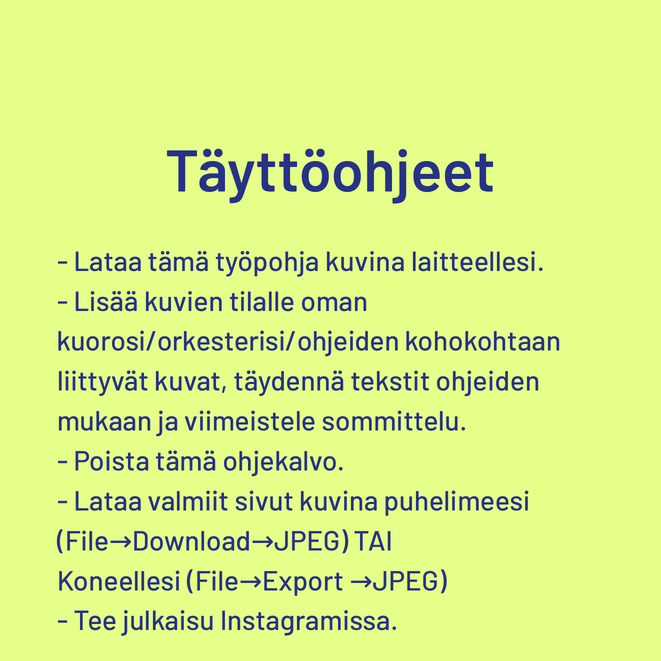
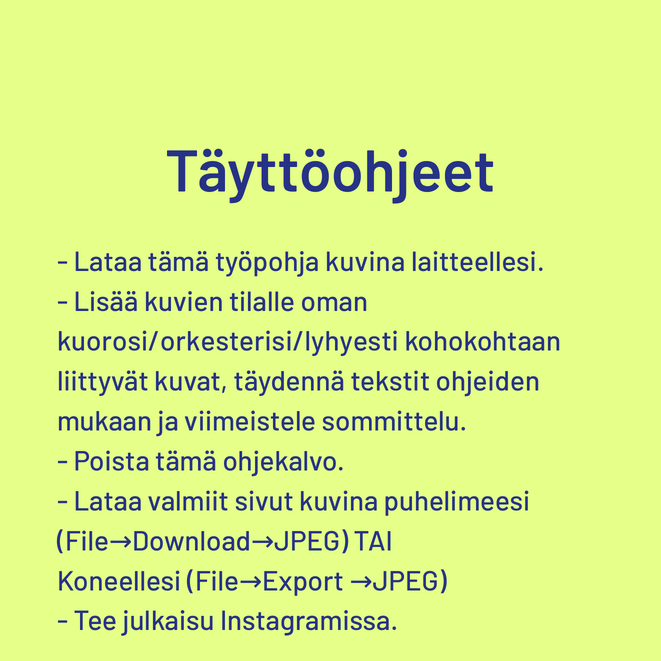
kuorosi/orkesterisi/ohjeiden: kuorosi/orkesterisi/ohjeiden -> kuorosi/orkesterisi/lyhyesti (228, 342)
